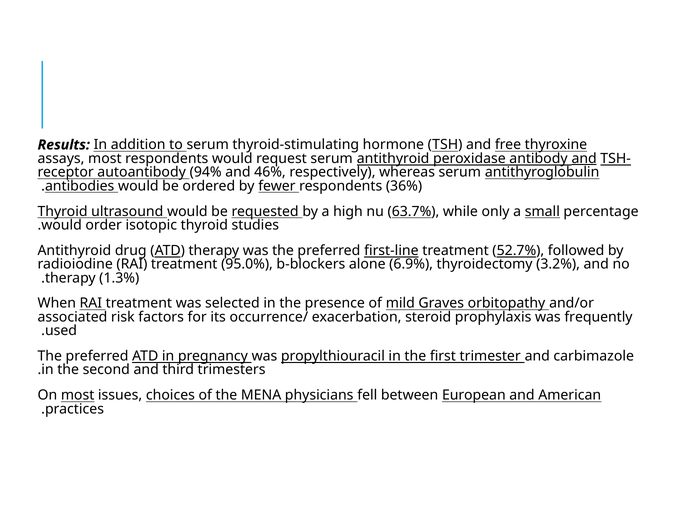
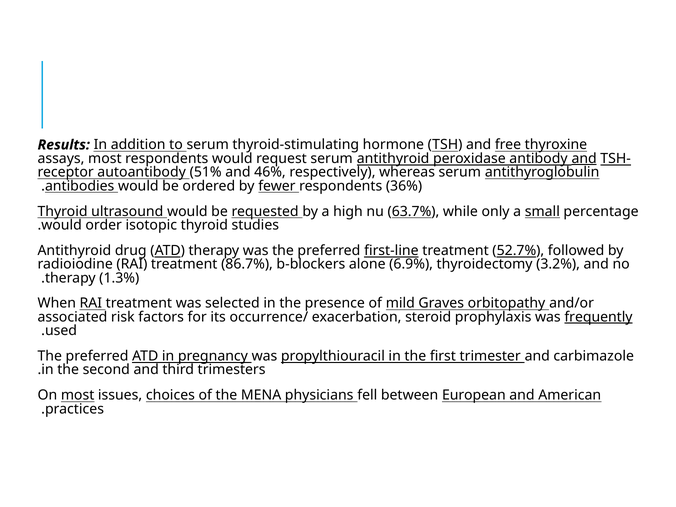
94%: 94% -> 51% (206, 172)
95.0%: 95.0% -> 86.7% (247, 264)
frequently underline: none -> present (598, 317)
